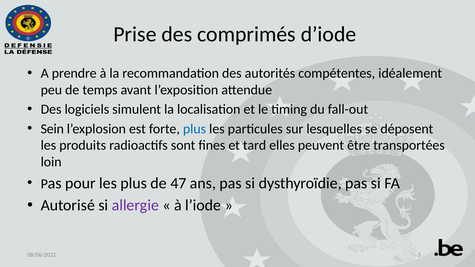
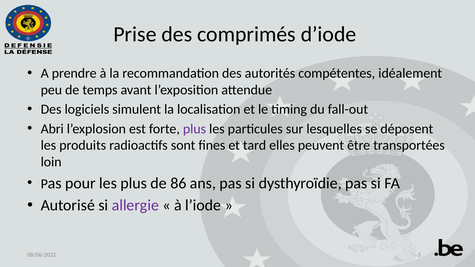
Sein: Sein -> Abri (52, 129)
plus colour: blue -> purple (194, 129)
47: 47 -> 86 (178, 183)
